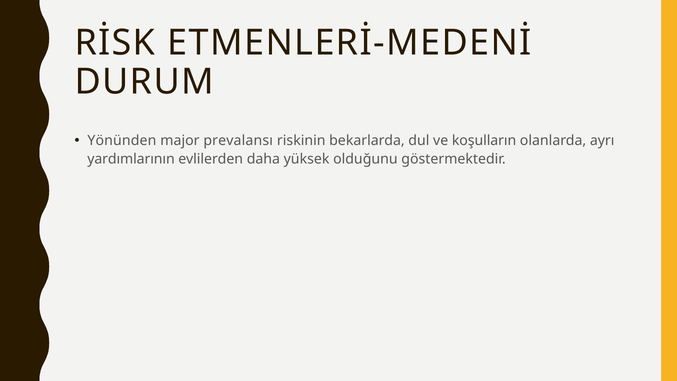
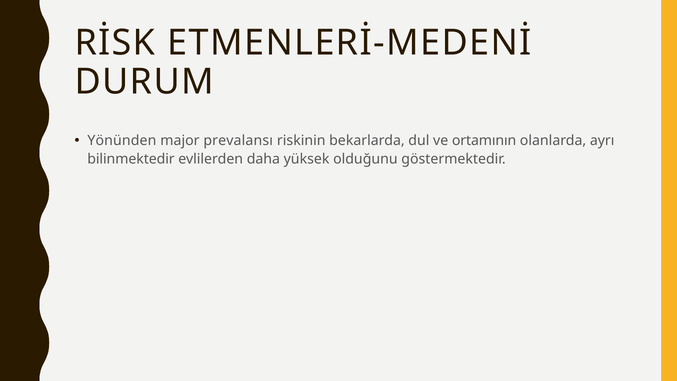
koşulların: koşulların -> ortamının (484, 141)
yardımlarının: yardımlarının -> bilinmektedir (131, 159)
